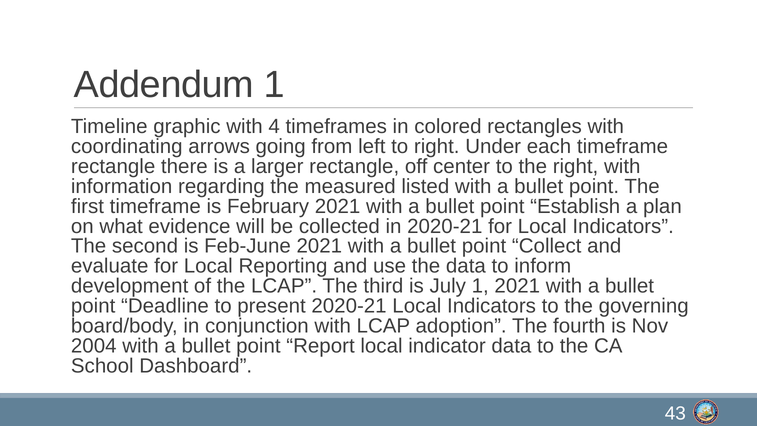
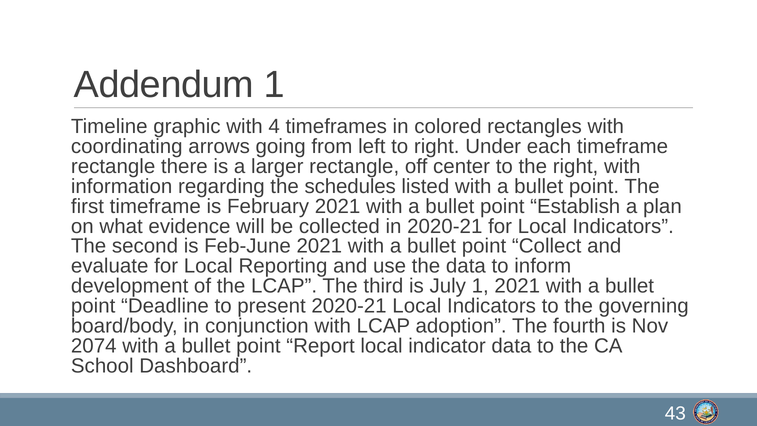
measured: measured -> schedules (350, 186)
2004: 2004 -> 2074 (94, 346)
